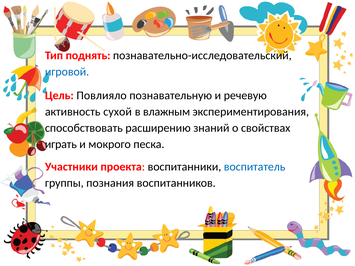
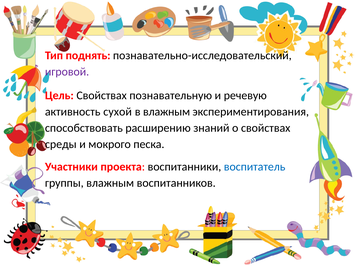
игровой colour: blue -> purple (67, 72)
Цель Повлияло: Повлияло -> Свойствах (102, 95)
играть: играть -> среды (61, 144)
группы познания: познания -> влажным (110, 183)
